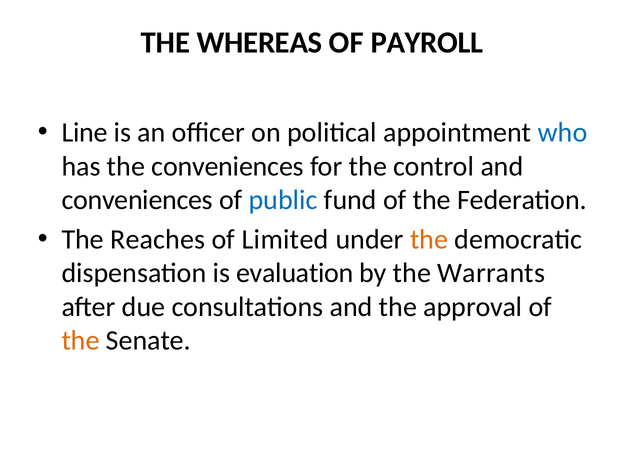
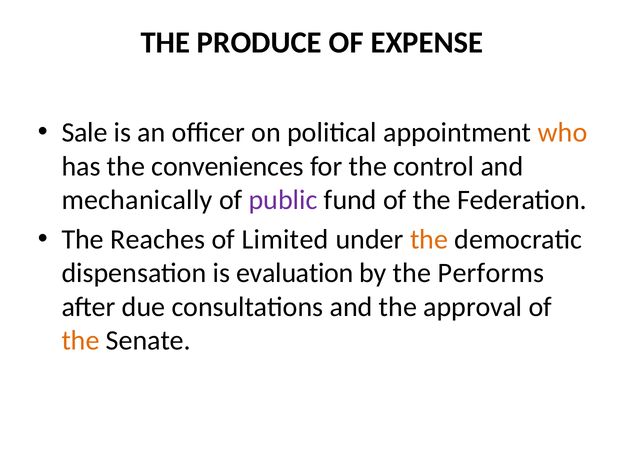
WHEREAS: WHEREAS -> PRODUCE (259, 43)
PAYROLL: PAYROLL -> EXPENSE (427, 43)
Line: Line -> Sale (85, 132)
who colour: blue -> orange (563, 132)
conveniences: conveniences -> mechanically (137, 200)
public colour: blue -> purple (283, 200)
Warrants: Warrants -> Performs (491, 273)
